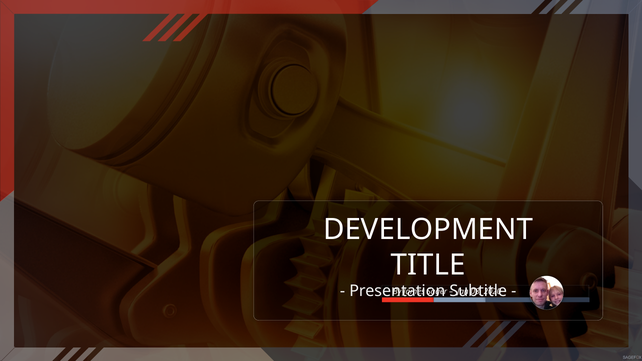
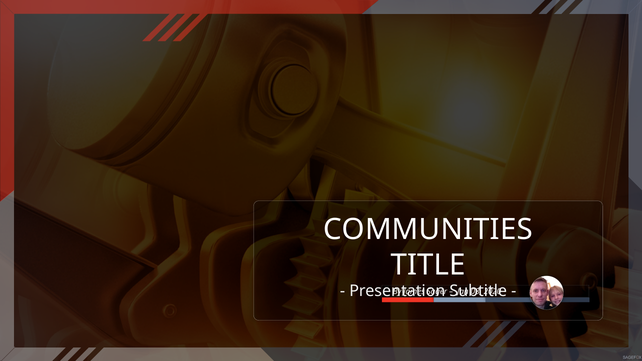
DEVELOPMENT: DEVELOPMENT -> COMMUNITIES (428, 230)
